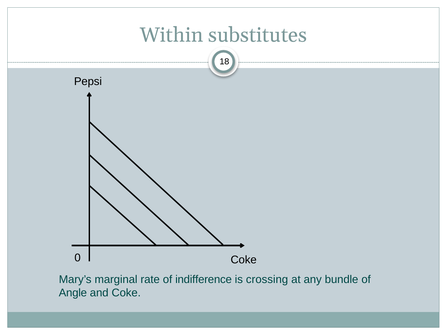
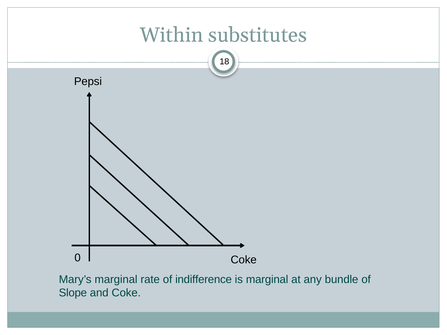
is crossing: crossing -> marginal (267, 280)
Angle: Angle -> Slope (73, 293)
